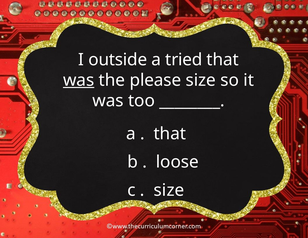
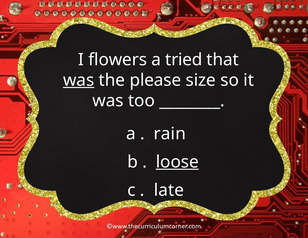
outside: outside -> flowers (118, 60)
that: that -> rain (170, 134)
loose underline: none -> present (177, 162)
size: size -> late (169, 190)
